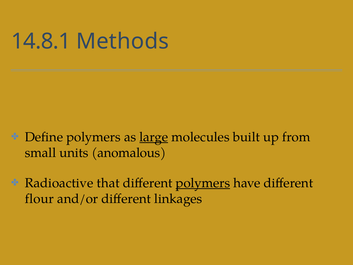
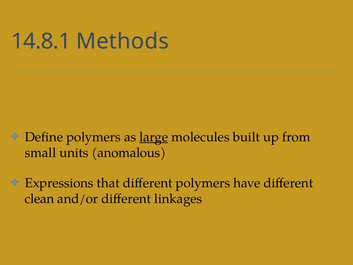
Radioactive: Radioactive -> Expressions (59, 183)
polymers underline: present -> none (203, 183)
flour: flour -> clean (39, 199)
